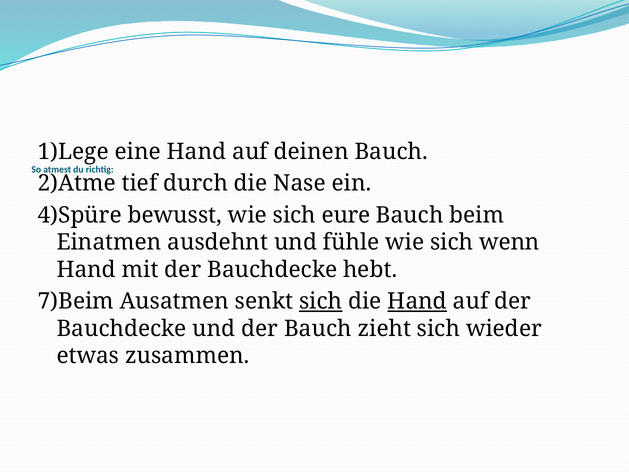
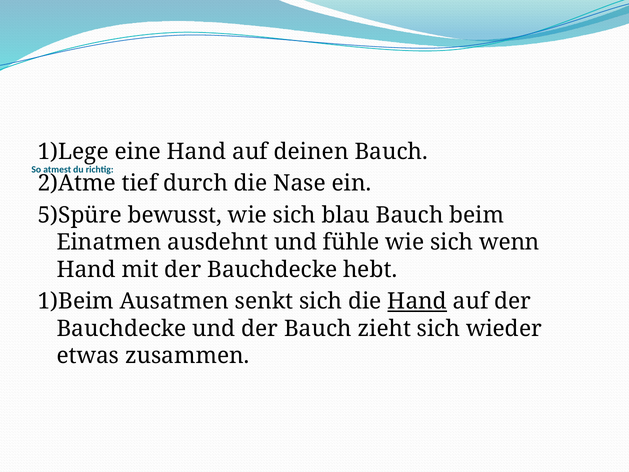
4)Spüre: 4)Spüre -> 5)Spüre (80, 215)
eure: eure -> blau (346, 215)
7)Beim: 7)Beim -> 1)Beim (76, 301)
sich underline: present -> none (321, 301)
